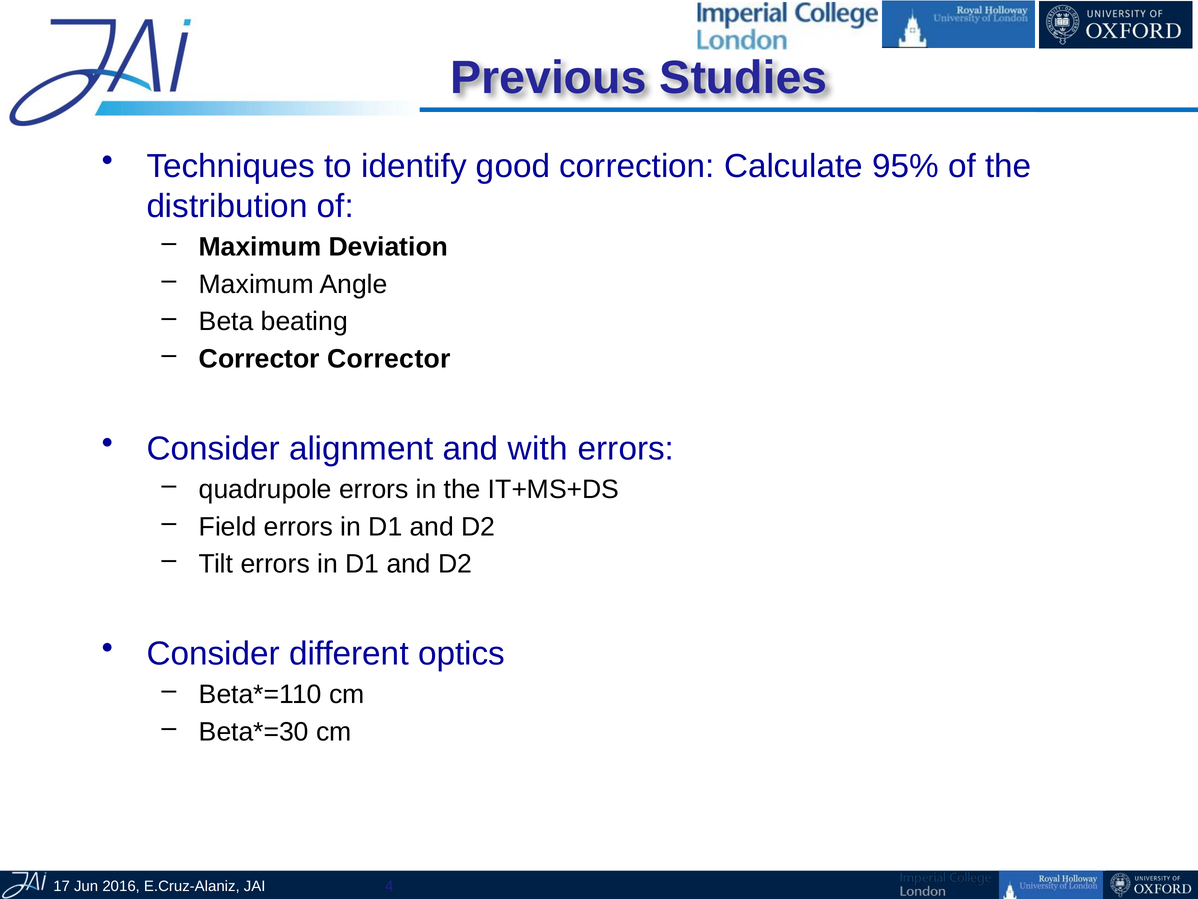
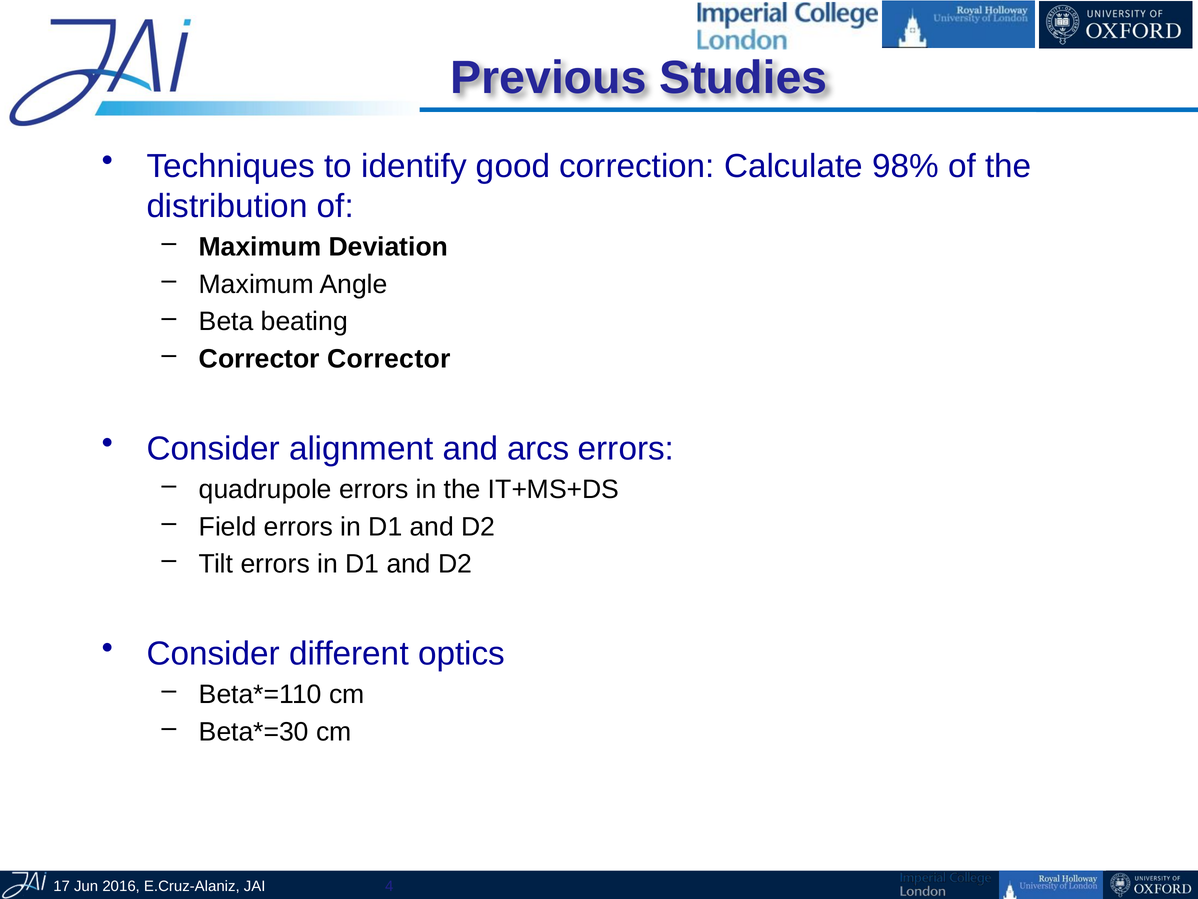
95%: 95% -> 98% (906, 166)
with: with -> arcs (538, 448)
